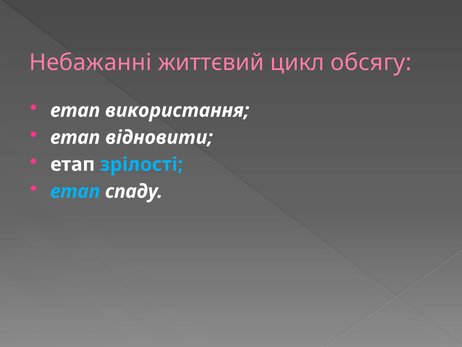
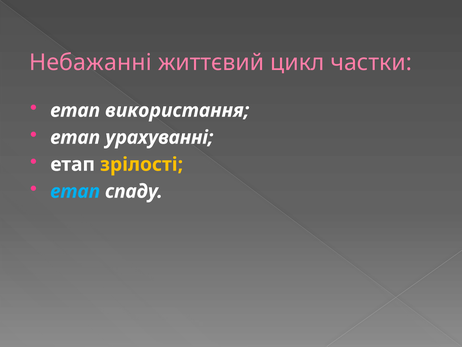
обсягу: обсягу -> частки (371, 62)
відновити: відновити -> урахуванні (159, 137)
зрілості colour: light blue -> yellow (142, 164)
